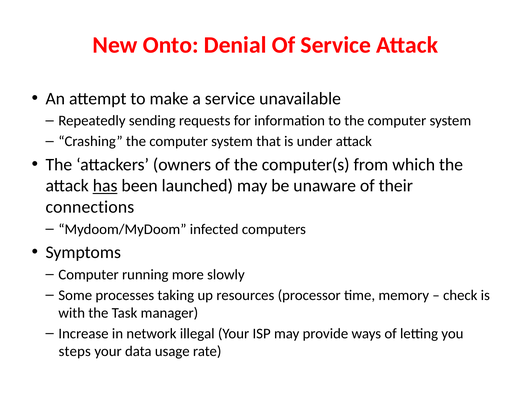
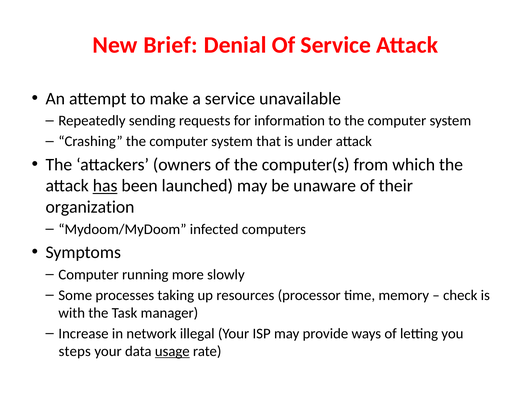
Onto: Onto -> Brief (171, 45)
connections: connections -> organization (90, 207)
usage underline: none -> present (172, 352)
